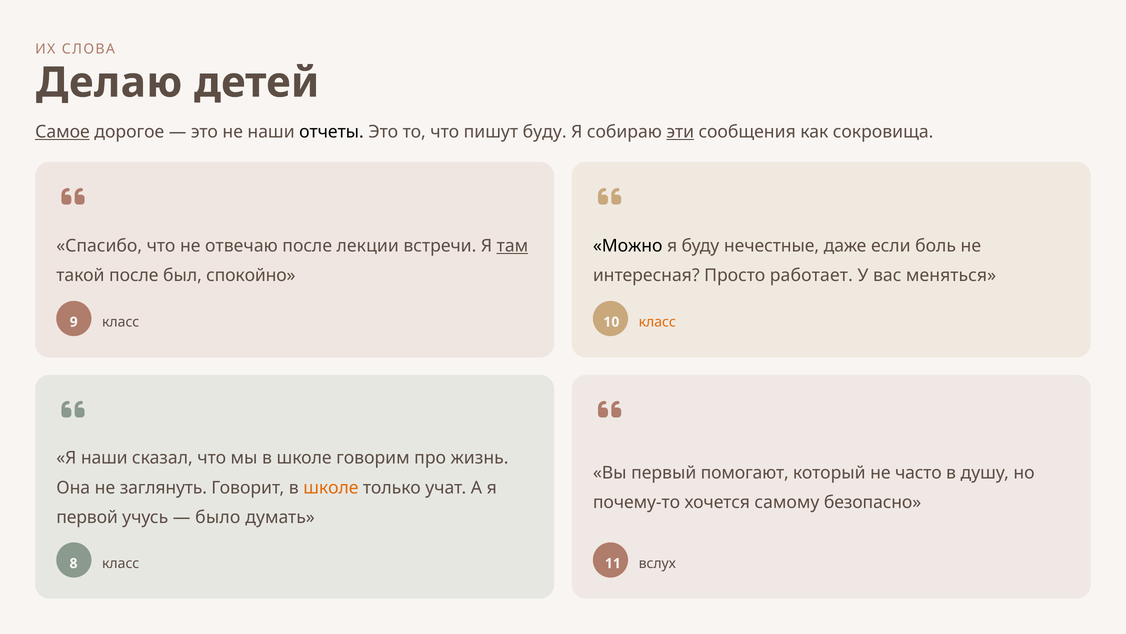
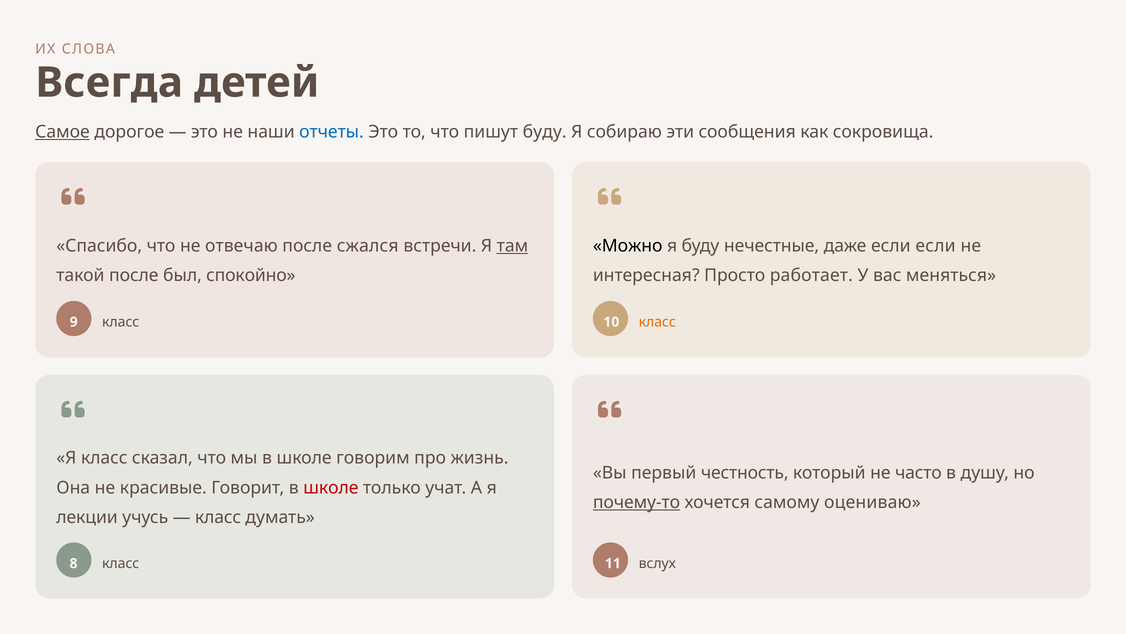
Делаю: Делаю -> Всегда (109, 83)
отчеты colour: black -> blue (331, 132)
эти underline: present -> none (680, 132)
лекции: лекции -> сжался (368, 246)
если боль: боль -> если (936, 246)
Я наши: наши -> класс (104, 458)
помогают: помогают -> честность (745, 472)
заглянуть: заглянуть -> красивые (163, 487)
школе colour: orange -> red (331, 487)
почему-то underline: none -> present (636, 502)
безопасно: безопасно -> оцениваю (872, 502)
первой: первой -> лекции (87, 517)
было: было -> класс (218, 517)
